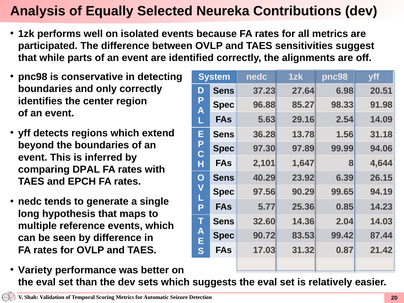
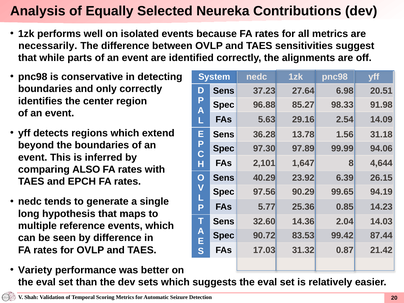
participated: participated -> necessarily (48, 46)
DPAL: DPAL -> ALSO (86, 169)
